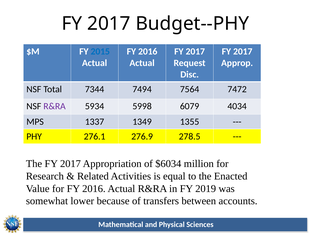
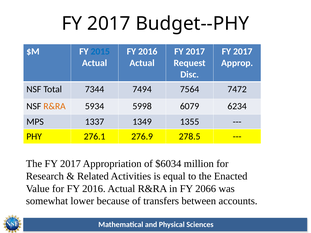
R&RA colour: purple -> orange (55, 106)
4034: 4034 -> 6234 (237, 106)
2019: 2019 -> 2066 (206, 189)
